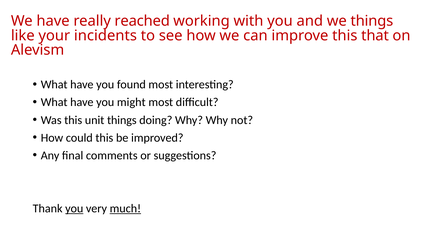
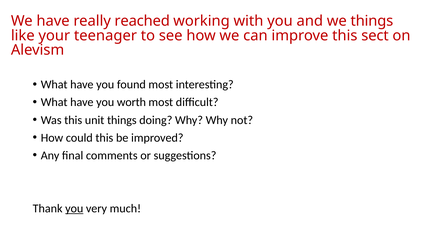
incidents: incidents -> teenager (105, 36)
that: that -> sect (375, 36)
might: might -> worth (131, 102)
much underline: present -> none (125, 209)
